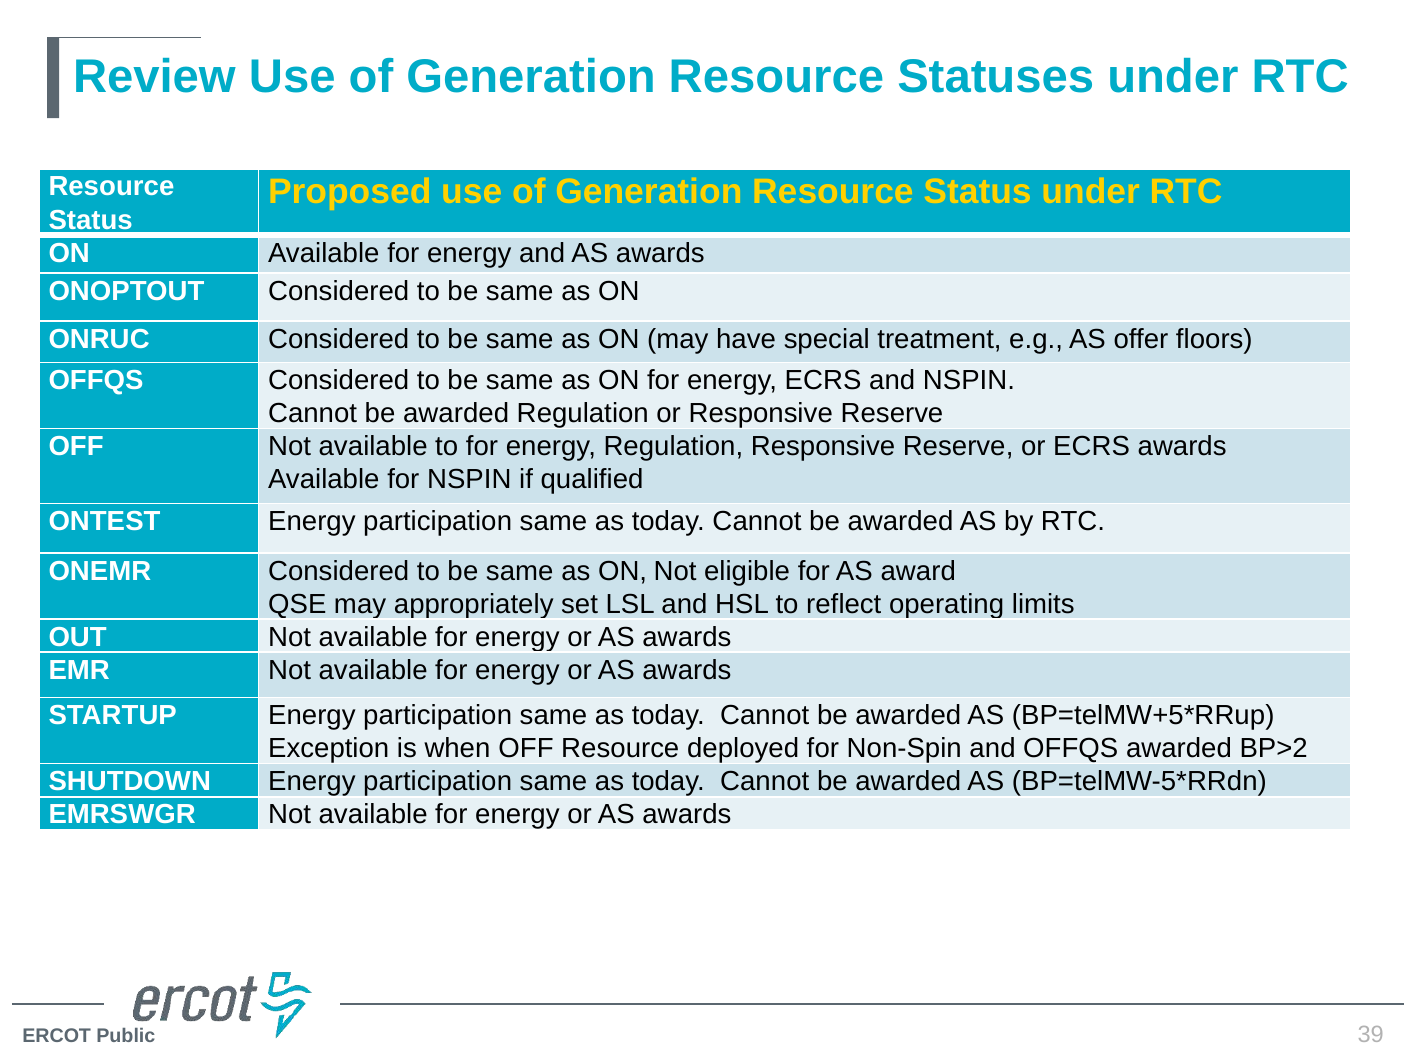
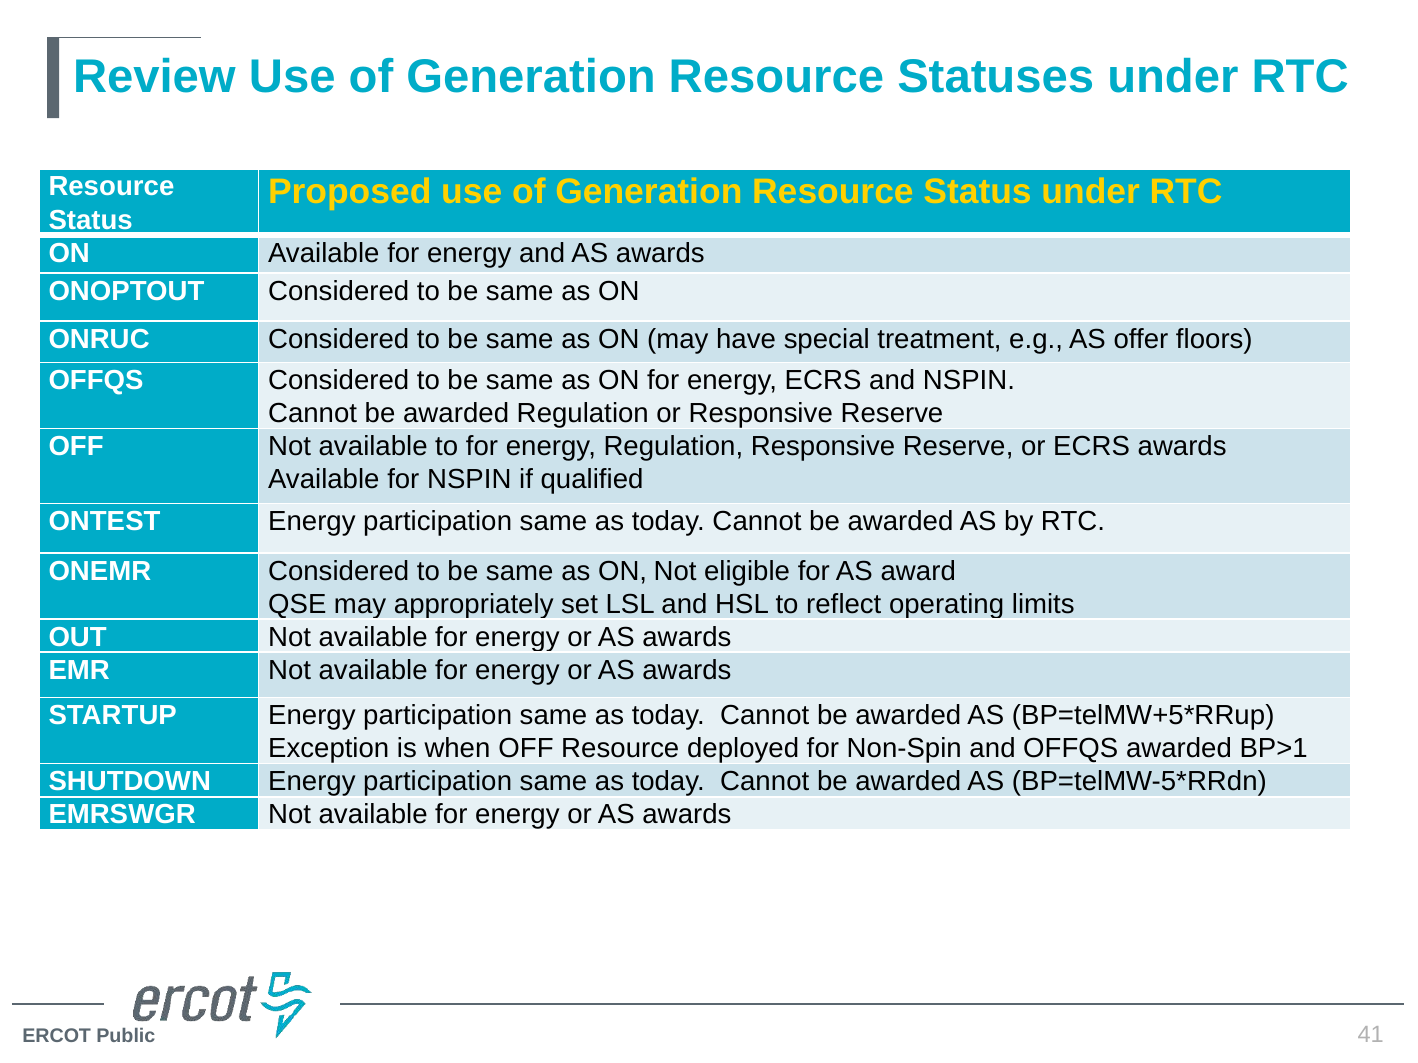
BP>2: BP>2 -> BP>1 (1274, 749)
39: 39 -> 41 (1371, 1036)
